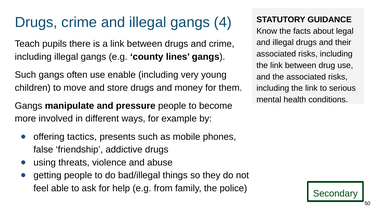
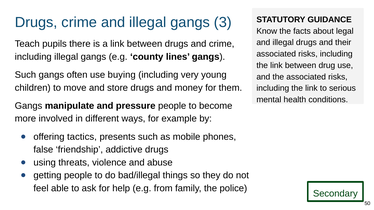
4: 4 -> 3 (223, 22)
enable: enable -> buying (122, 75)
